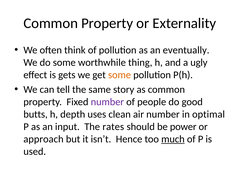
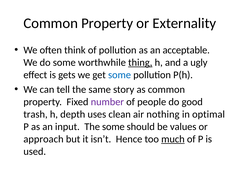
eventually: eventually -> acceptable (186, 50)
thing underline: none -> present (140, 63)
some colour: orange -> blue (120, 75)
butts: butts -> trash (35, 114)
air number: number -> nothing (163, 114)
The rates: rates -> some (113, 127)
power: power -> values (183, 127)
